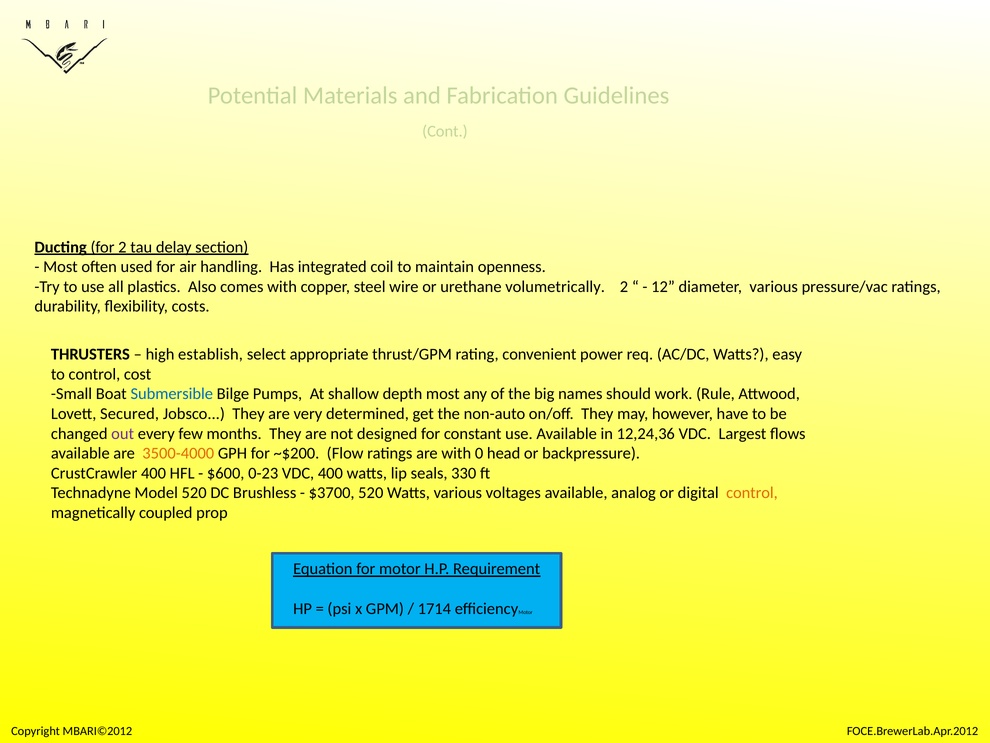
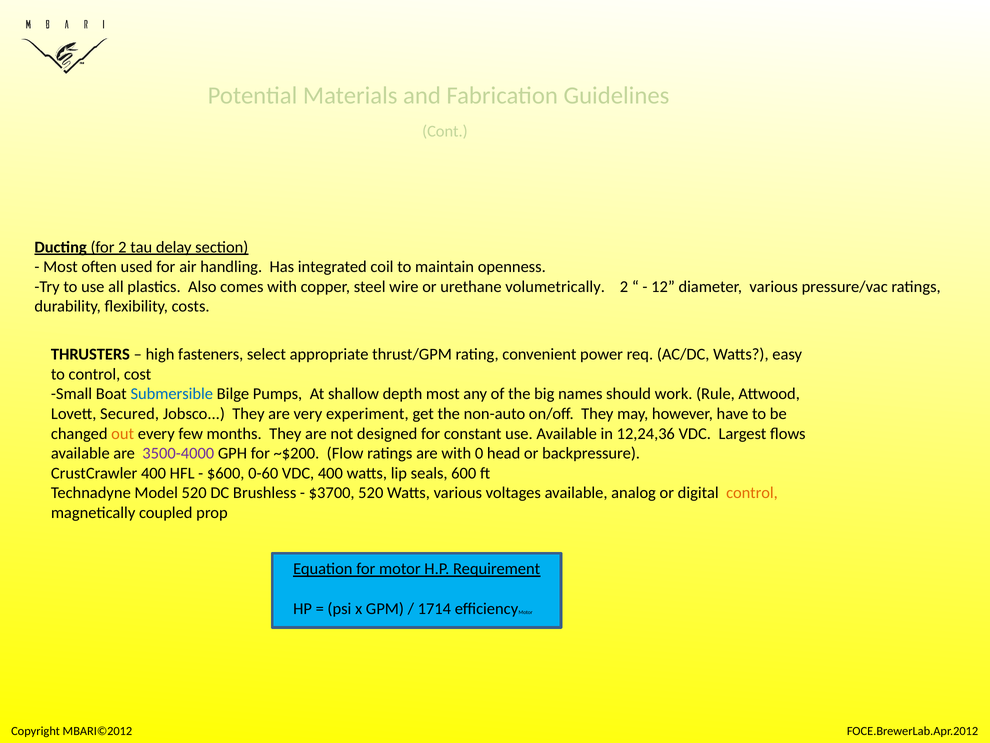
establish: establish -> fasteners (211, 354)
determined: determined -> experiment (367, 414)
out colour: purple -> orange (123, 433)
3500-4000 colour: orange -> purple (178, 453)
0-23: 0-23 -> 0-60 (263, 473)
330: 330 -> 600 (464, 473)
